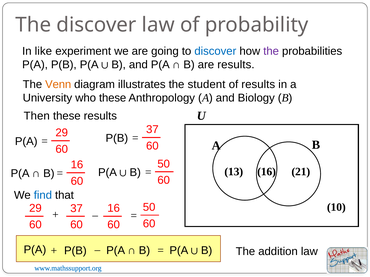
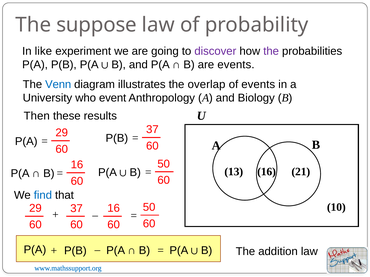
The discover: discover -> suppose (97, 25)
discover colour: blue -> purple (215, 51)
are results: results -> events (236, 65)
Venn colour: orange -> blue (58, 85)
student: student -> overlap (207, 85)
of results: results -> events (258, 85)
who these: these -> event (113, 98)
